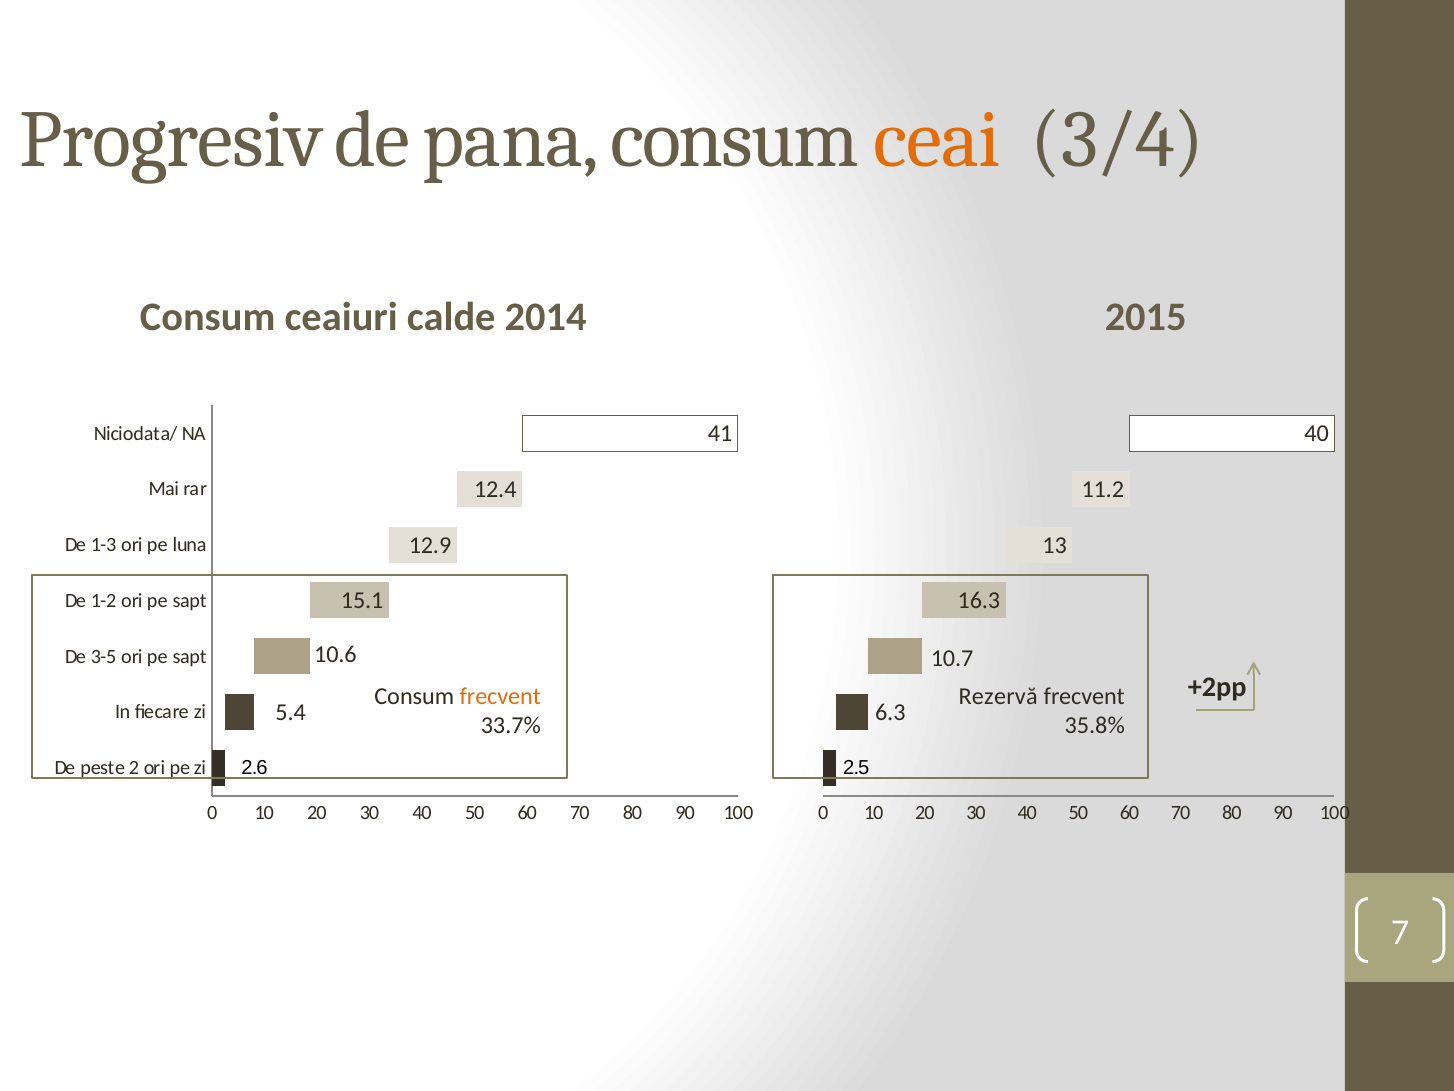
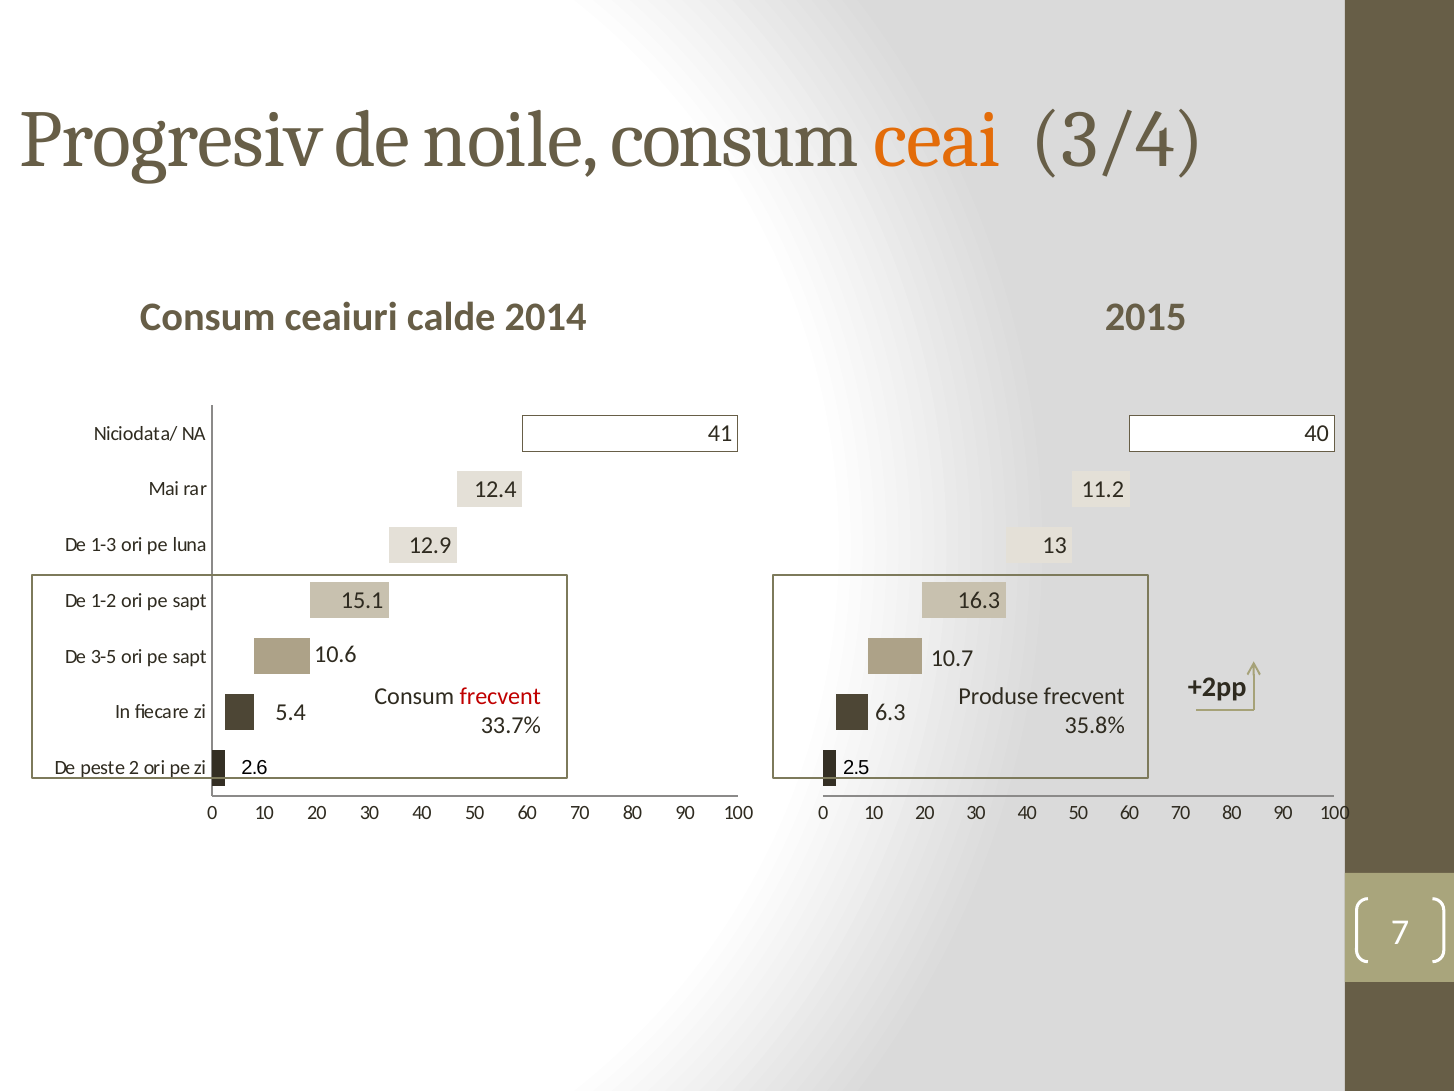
pana: pana -> noile (511, 140)
frecvent colour: orange -> red (500, 696)
Rezervă: Rezervă -> Produse (998, 696)
